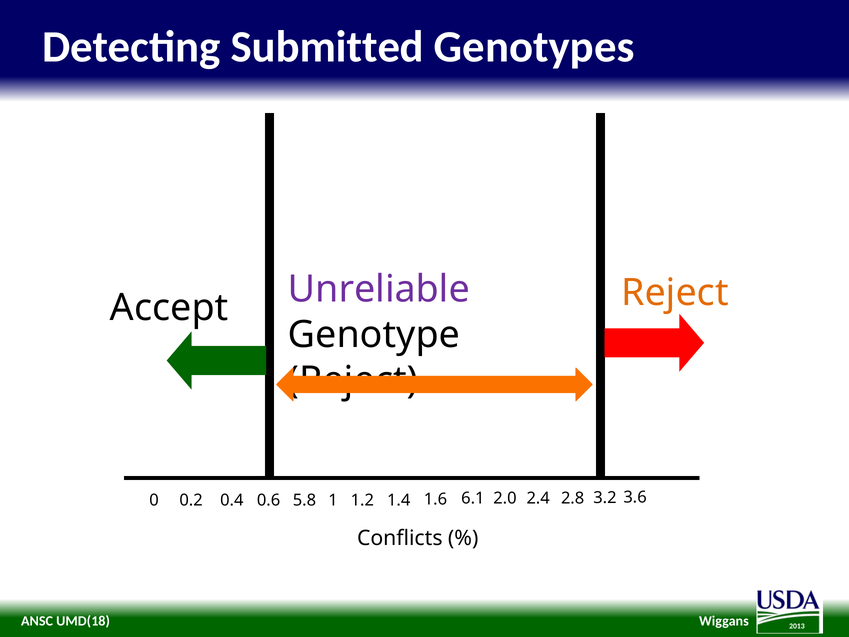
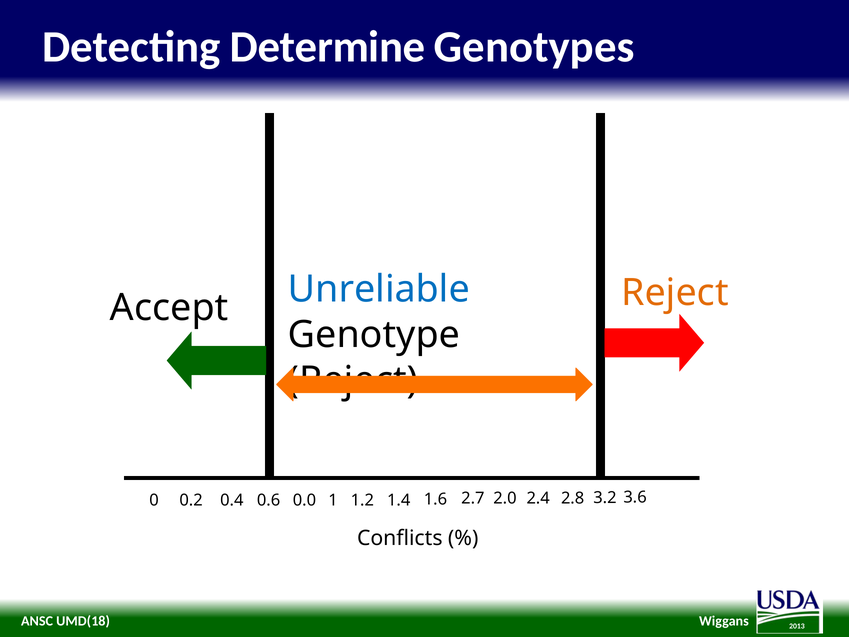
Submitted: Submitted -> Determine (328, 47)
Unreliable colour: purple -> blue (379, 289)
5.8: 5.8 -> 0.0 (304, 500)
6.1: 6.1 -> 2.7 (473, 498)
